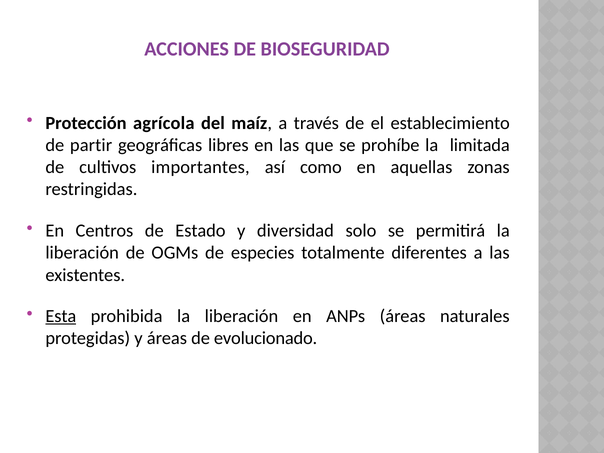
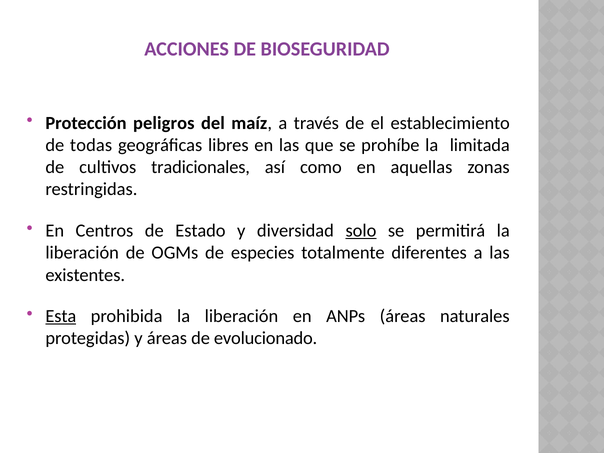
agrícola: agrícola -> peligros (164, 123)
partir: partir -> todas (91, 145)
importantes: importantes -> tradicionales (201, 167)
solo underline: none -> present (361, 231)
